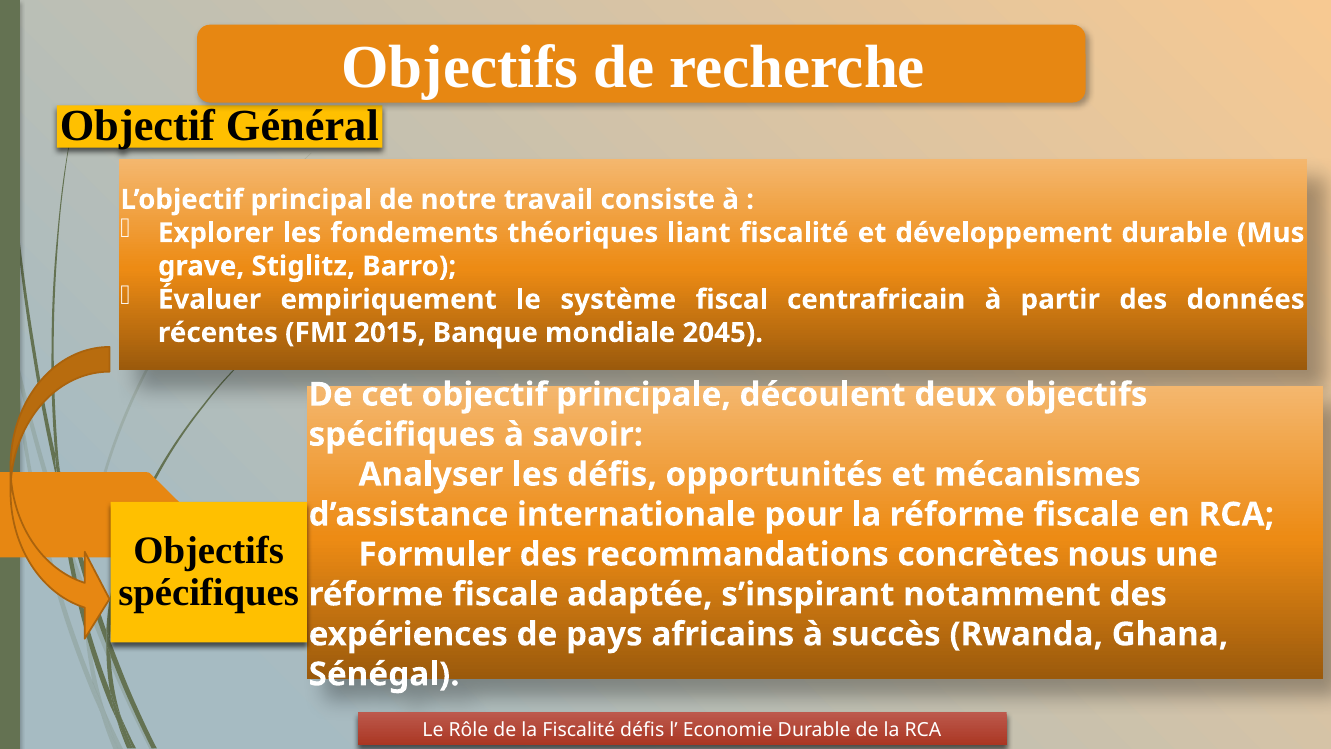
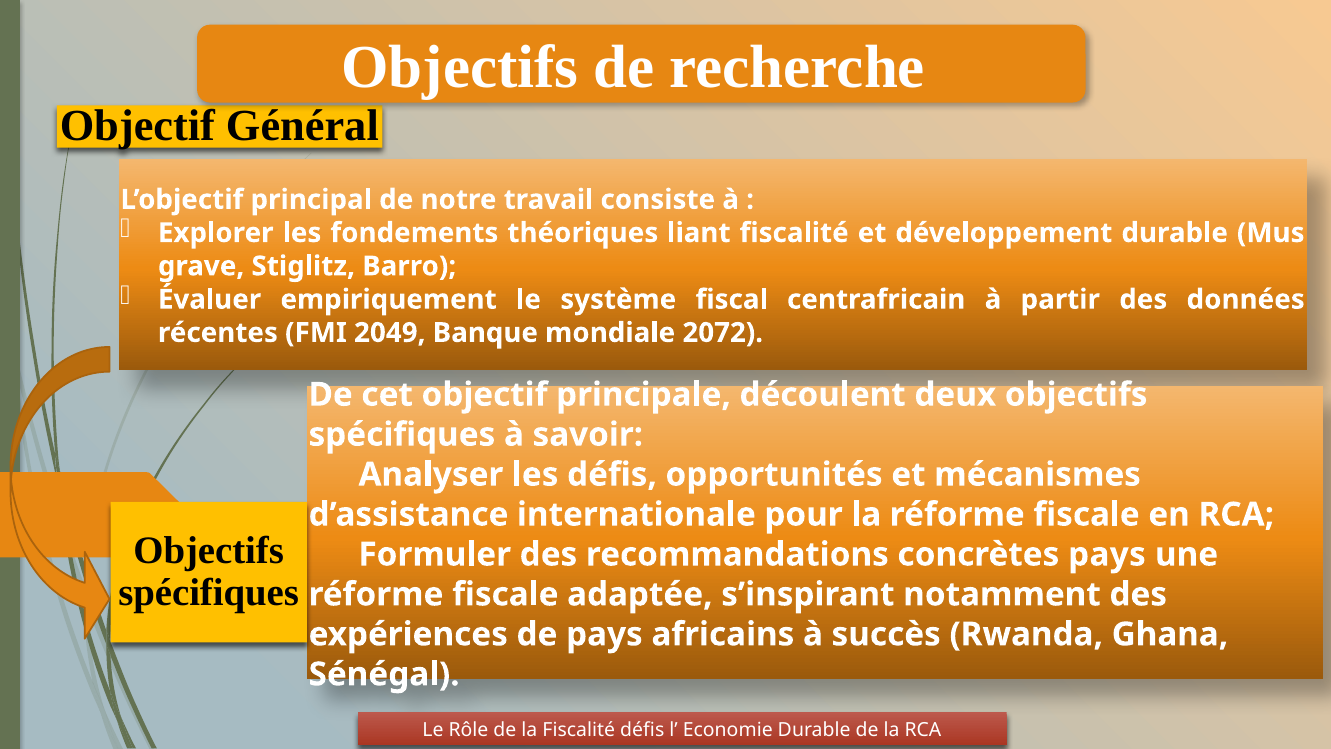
2015: 2015 -> 2049 (390, 333)
2045: 2045 -> 2072 (723, 333)
concrètes nous: nous -> pays (1107, 554)
